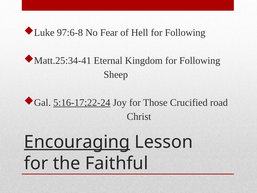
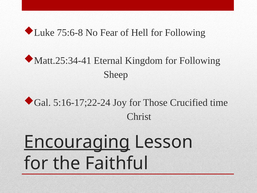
97:6-8: 97:6-8 -> 75:6-8 (70, 33)
5:16-17;22-24 underline: present -> none (82, 103)
road: road -> time (219, 103)
